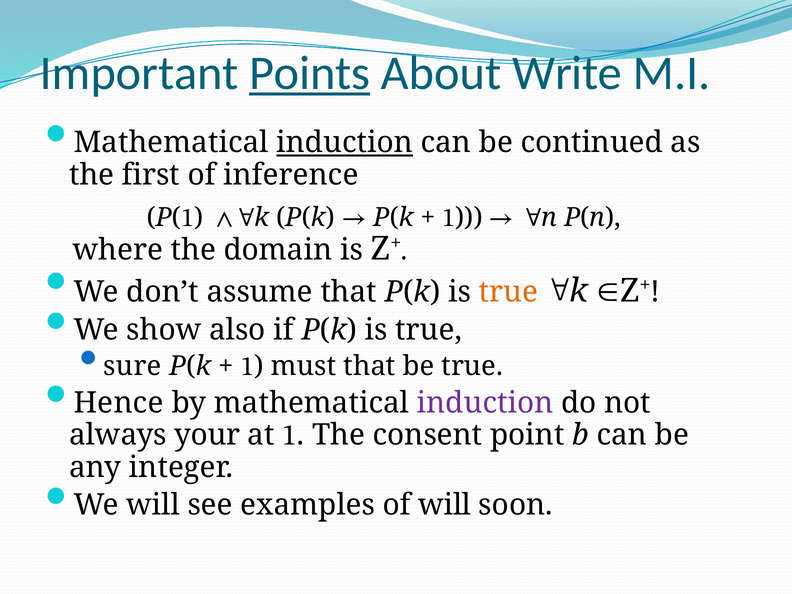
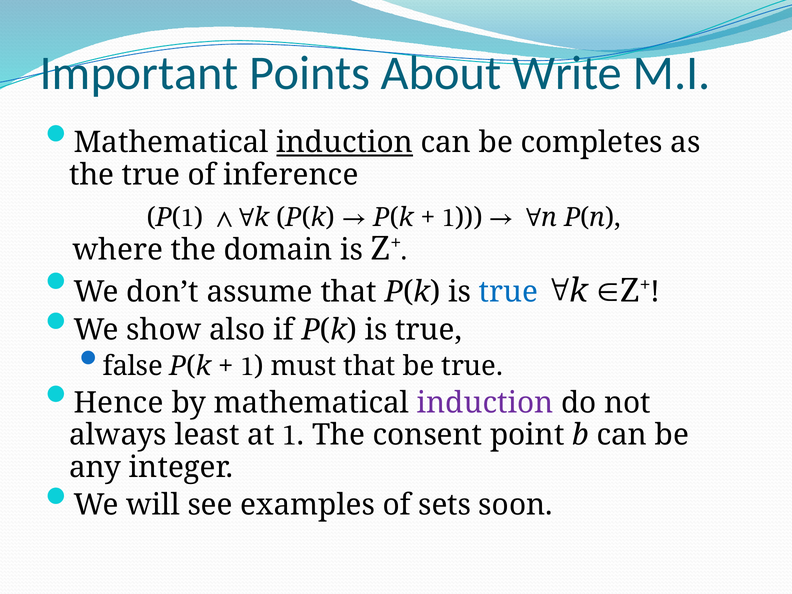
Points underline: present -> none (310, 73)
continued: continued -> completes (592, 143)
the first: first -> true (151, 175)
true colour: orange -> blue (508, 292)
sure: sure -> false (133, 366)
your: your -> least (207, 435)
of will: will -> sets (445, 505)
